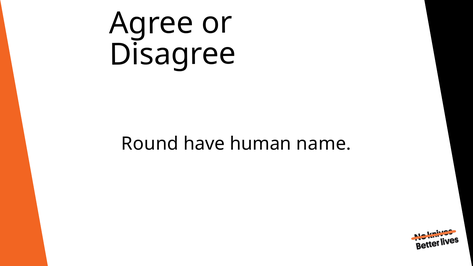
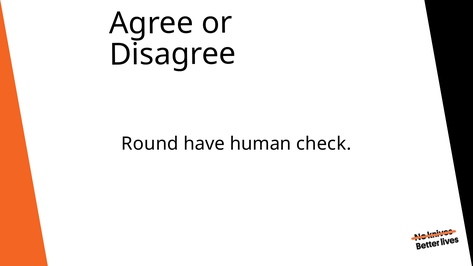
name: name -> check (324, 144)
